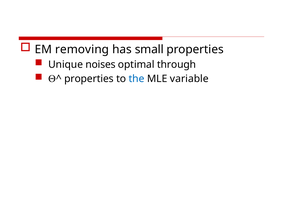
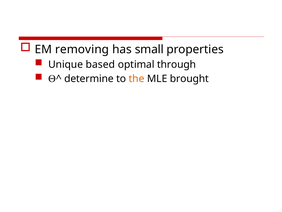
noises: noises -> based (100, 64)
properties: properties -> determine (89, 79)
the colour: blue -> orange (137, 79)
variable: variable -> brought (189, 79)
